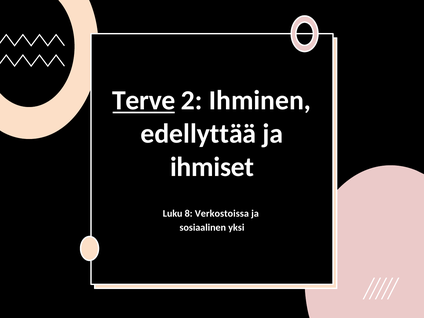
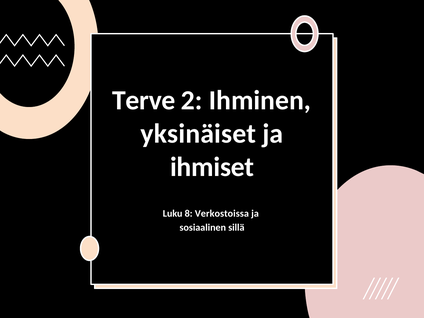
Terve underline: present -> none (144, 100)
edellyttää: edellyttää -> yksinäiset (198, 134)
yksi: yksi -> sillä (236, 228)
